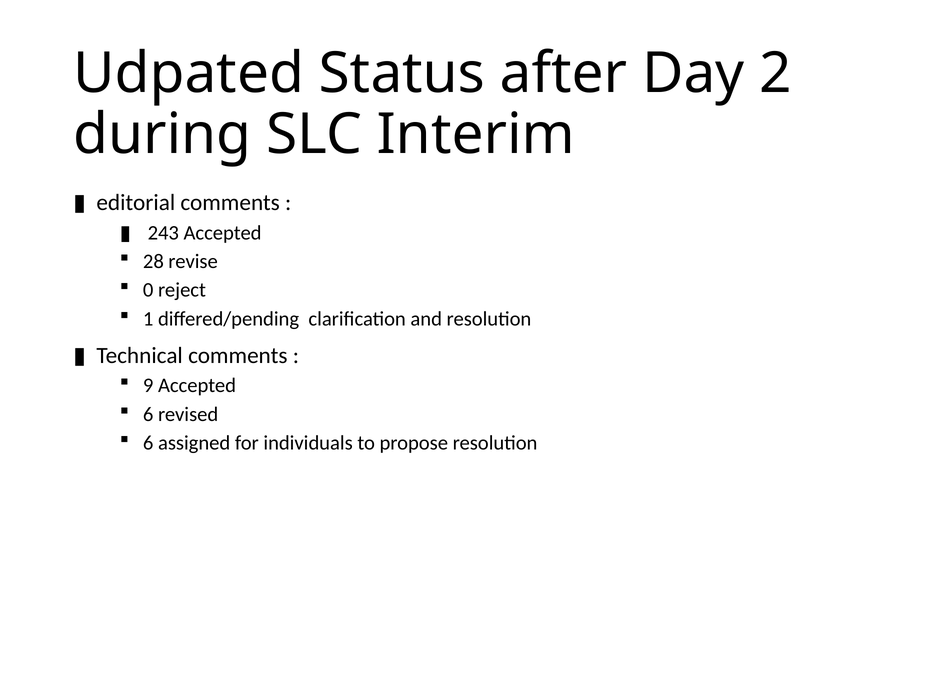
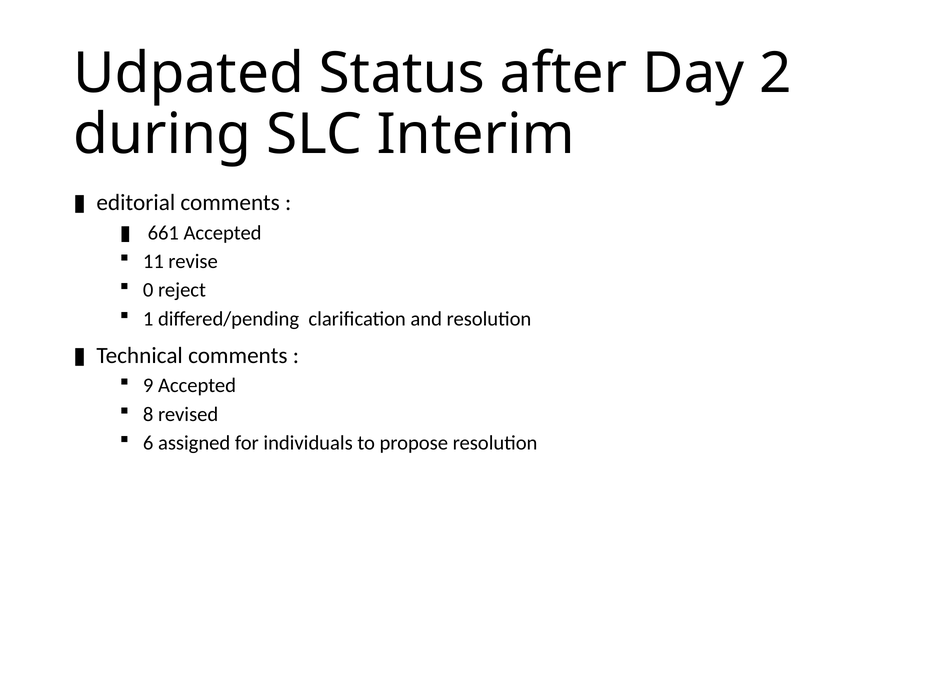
243: 243 -> 661 (163, 233)
28: 28 -> 11 (153, 262)
6: 6 -> 8 (148, 415)
